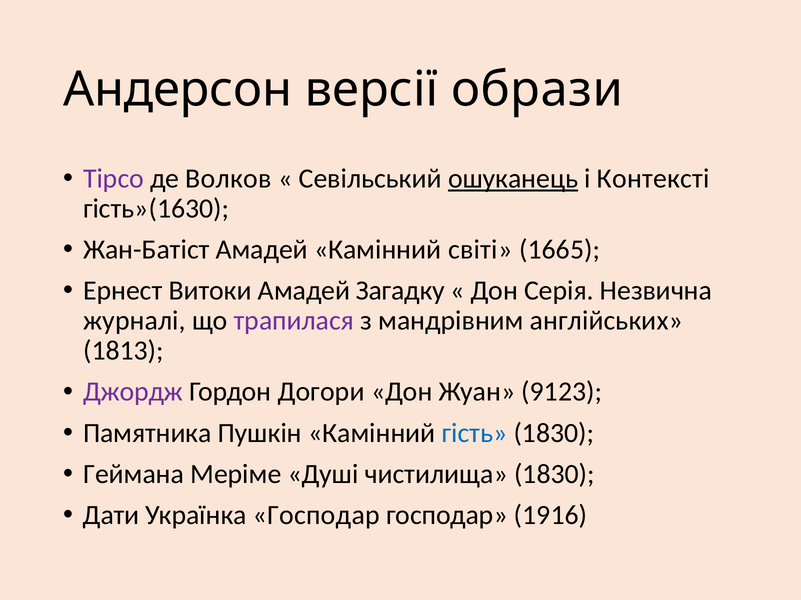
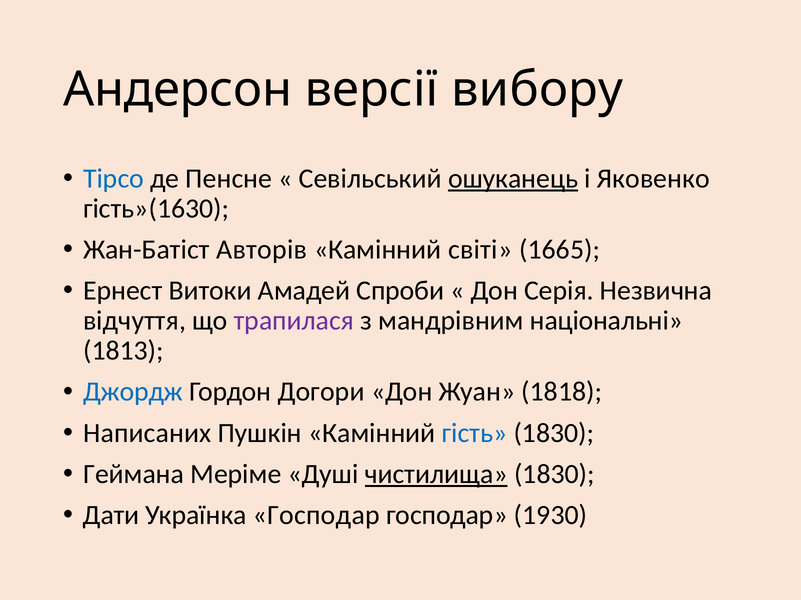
образи: образи -> вибору (537, 90)
Тірсо colour: purple -> blue (114, 179)
Волков: Волков -> Пенсне (229, 179)
Контексті: Контексті -> Яковенко (653, 179)
Жан-Батіст Амадей: Амадей -> Авторів (262, 250)
Загадку: Загадку -> Спроби (400, 291)
журналі: журналі -> відчуття (135, 321)
англійських: англійських -> національні (607, 321)
Джордж colour: purple -> blue (133, 392)
9123: 9123 -> 1818 (562, 392)
Памятника: Памятника -> Написаних (147, 433)
чистилища underline: none -> present (436, 475)
1916: 1916 -> 1930 (551, 516)
